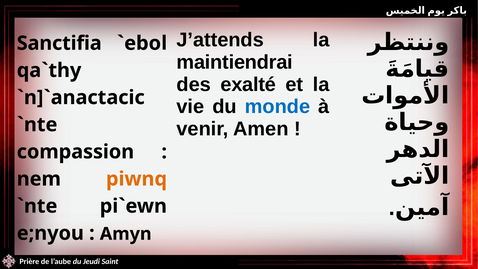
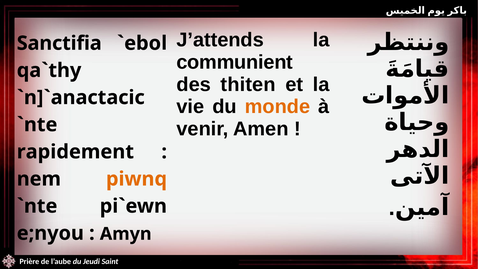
maintiendrai: maintiendrai -> communient (235, 62)
exalté: exalté -> thiten (248, 84)
monde colour: blue -> orange (278, 107)
compassion: compassion -> rapidement (75, 152)
